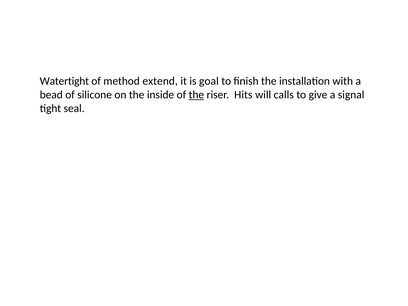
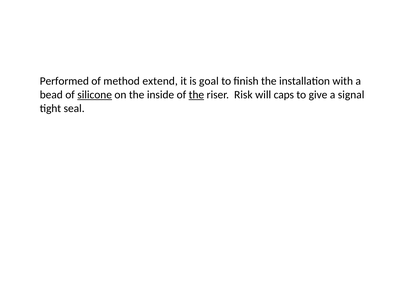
Watertight: Watertight -> Performed (64, 81)
silicone underline: none -> present (95, 95)
Hits: Hits -> Risk (243, 95)
calls: calls -> caps (284, 95)
